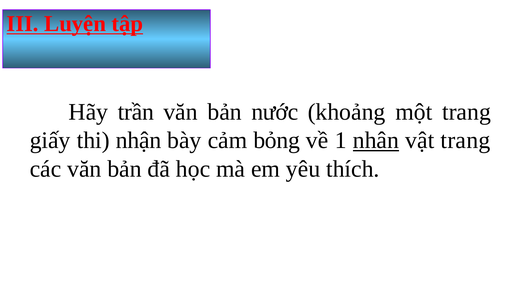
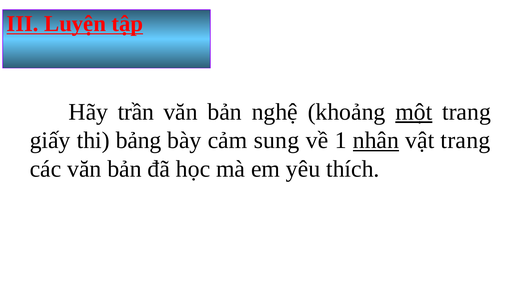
nước: nước -> nghệ (275, 112)
một underline: none -> present (414, 112)
nhận: nhận -> bảng (139, 140)
bỏng: bỏng -> sung (277, 140)
